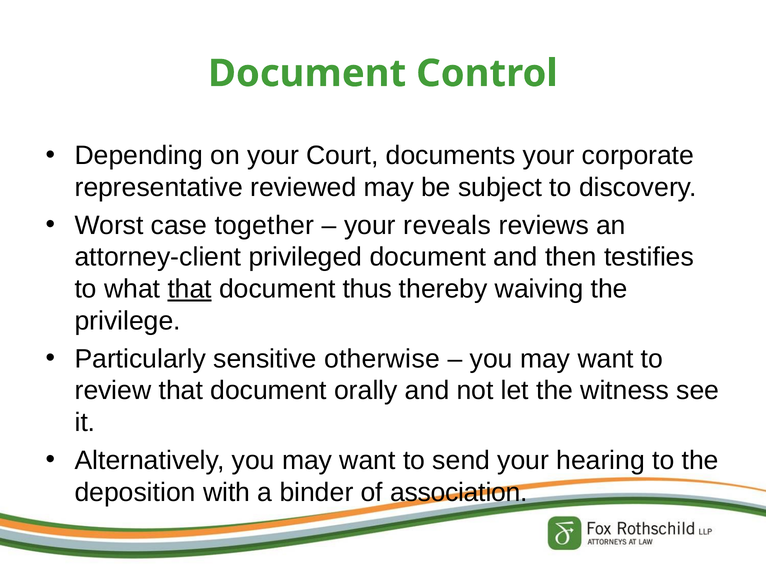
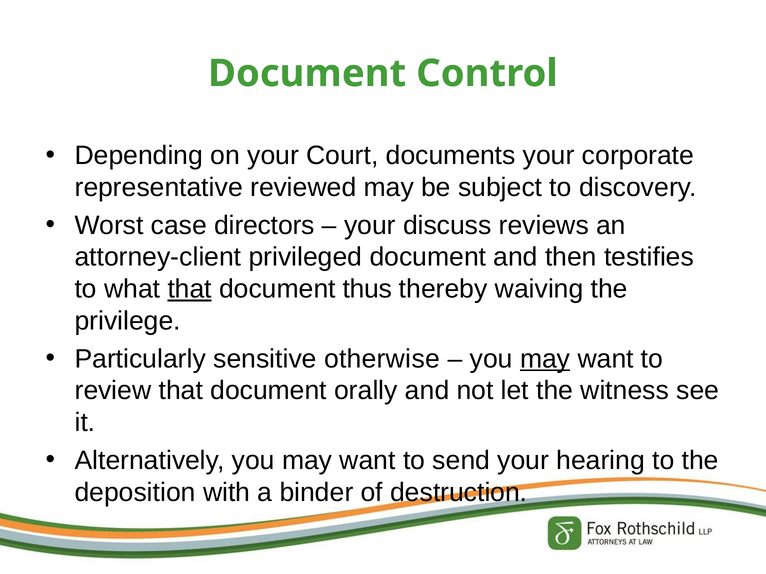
together: together -> directors (265, 225)
reveals: reveals -> discuss (447, 225)
may underline: none -> present (545, 359)
association: association -> destruction (459, 493)
